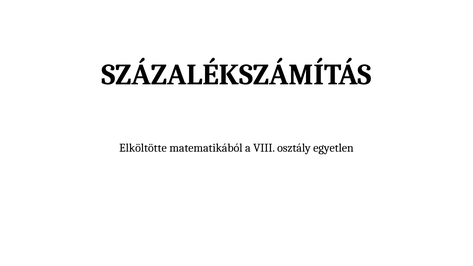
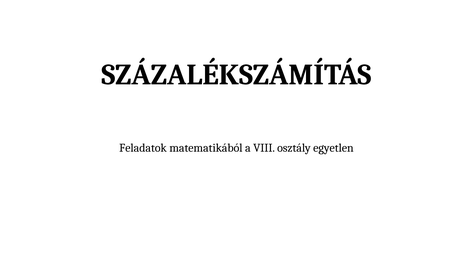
Elköltötte: Elköltötte -> Feladatok (143, 148)
